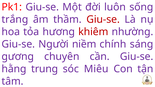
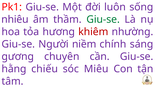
trắng: trắng -> nhiêu (15, 20)
Giu-se colour: red -> green (103, 20)
trung: trung -> chiếu (45, 69)
